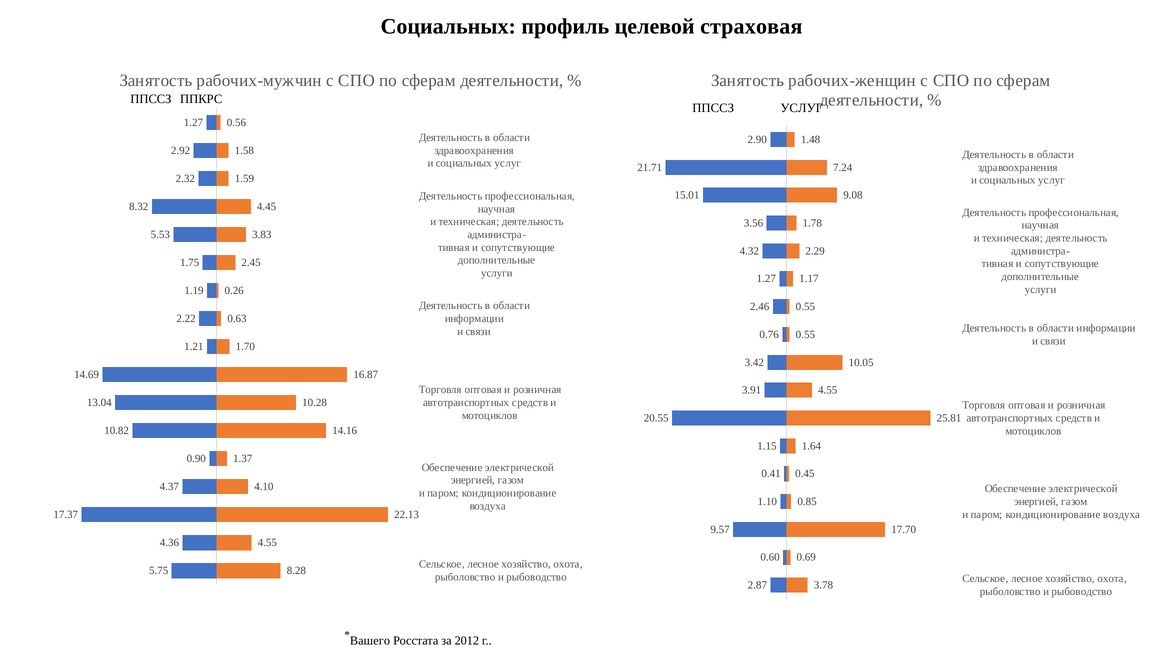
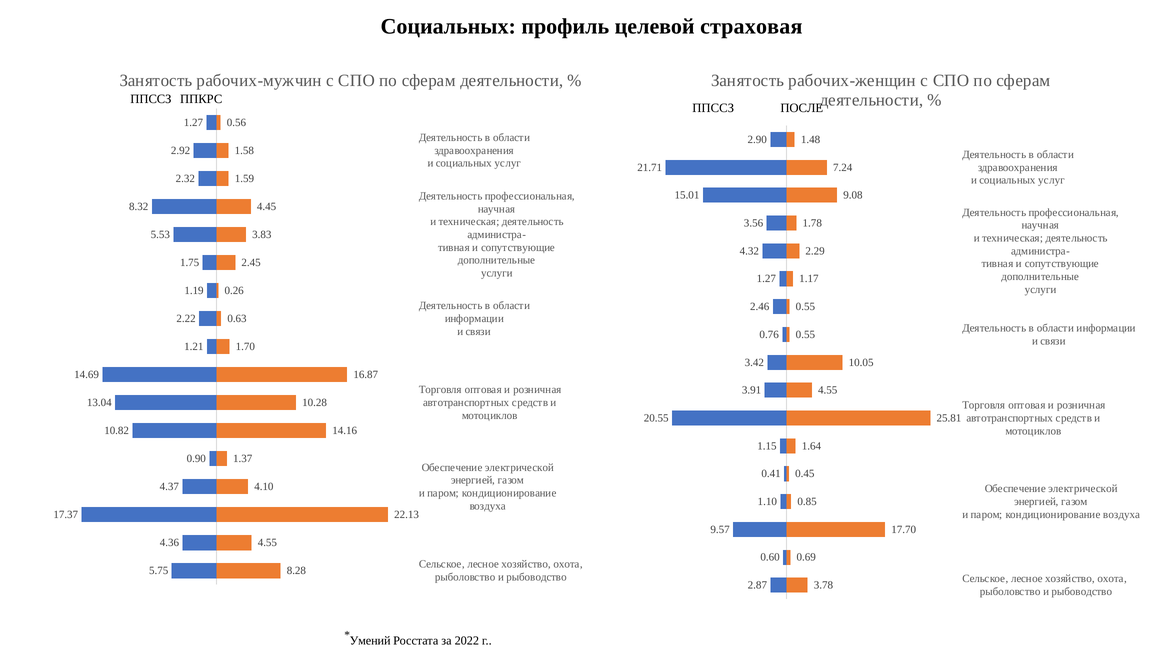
ППССЗ УСЛУГ: УСЛУГ -> ПОСЛЕ (802, 108)
Вашего: Вашего -> Умений (370, 641)
2012: 2012 -> 2022 (467, 641)
